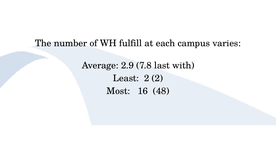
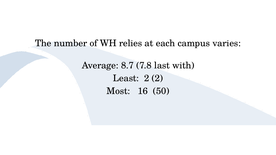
fulfill: fulfill -> relies (131, 43)
2.9: 2.9 -> 8.7 (127, 66)
48: 48 -> 50 (161, 91)
